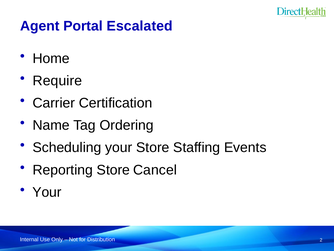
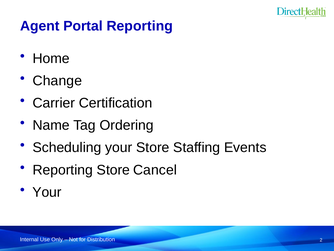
Portal Escalated: Escalated -> Reporting (140, 26)
Require: Require -> Change (57, 81)
